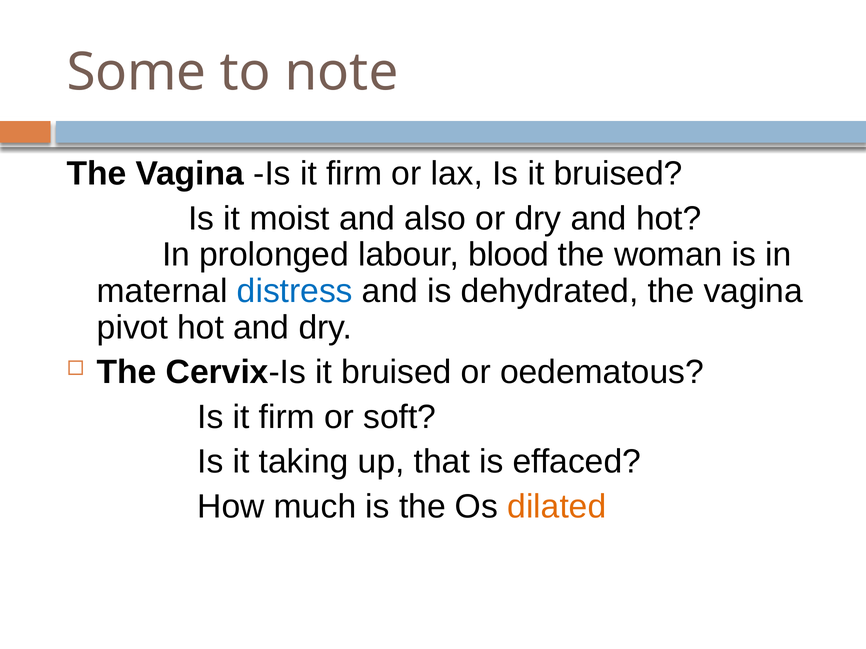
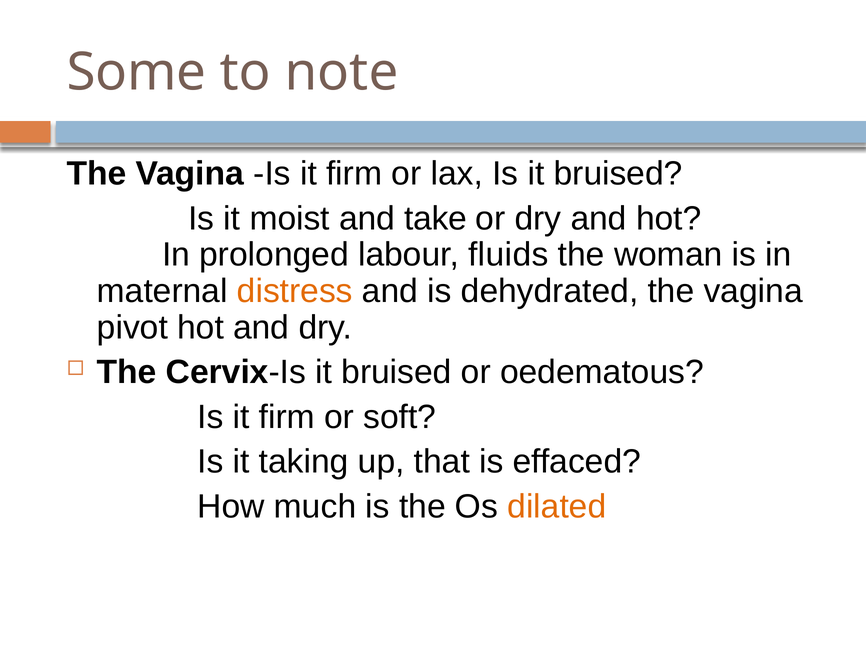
also: also -> take (435, 219)
blood: blood -> fluids (508, 255)
distress colour: blue -> orange (295, 291)
